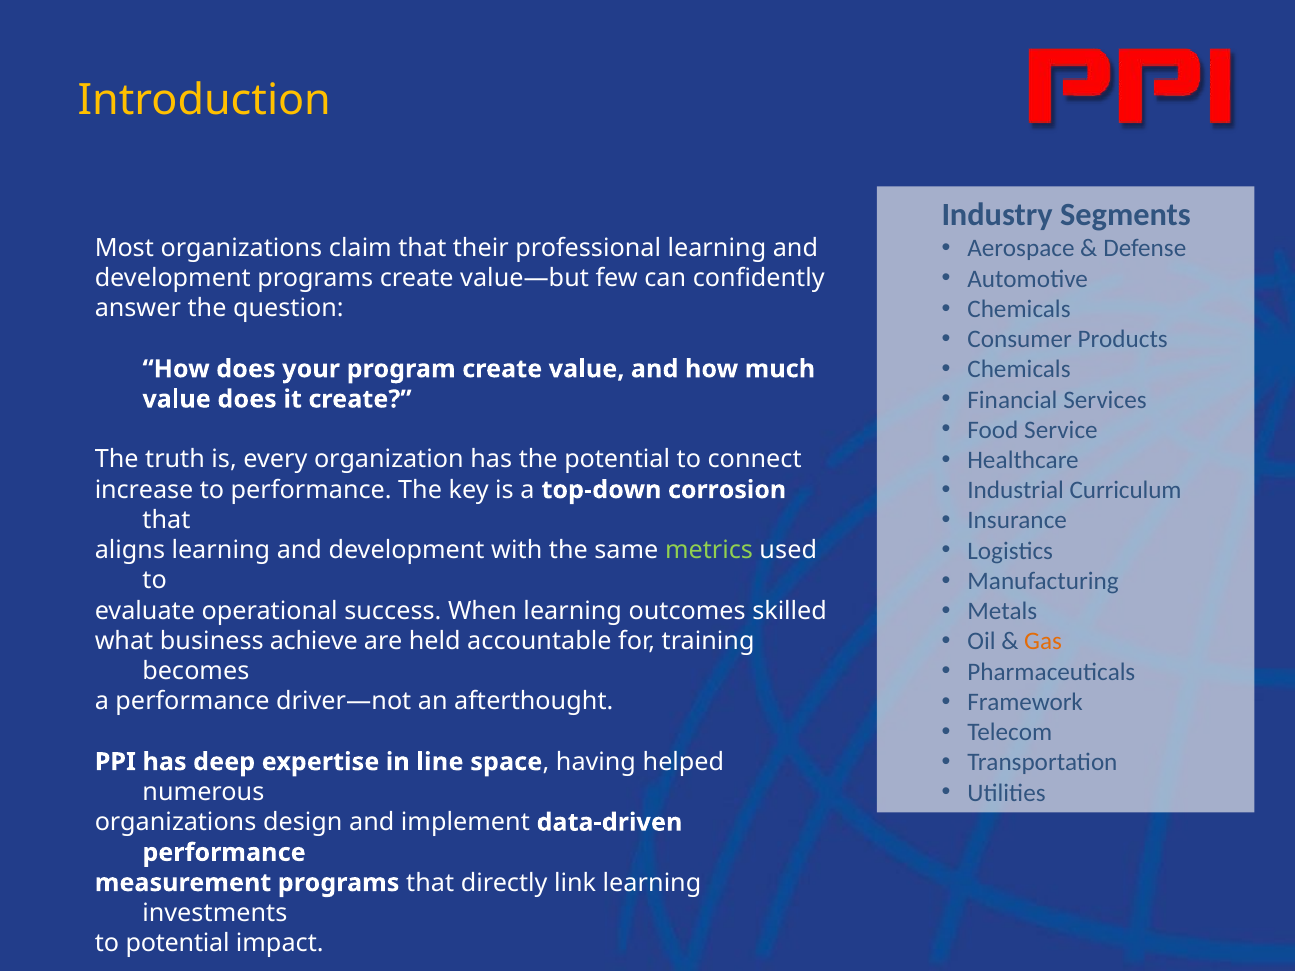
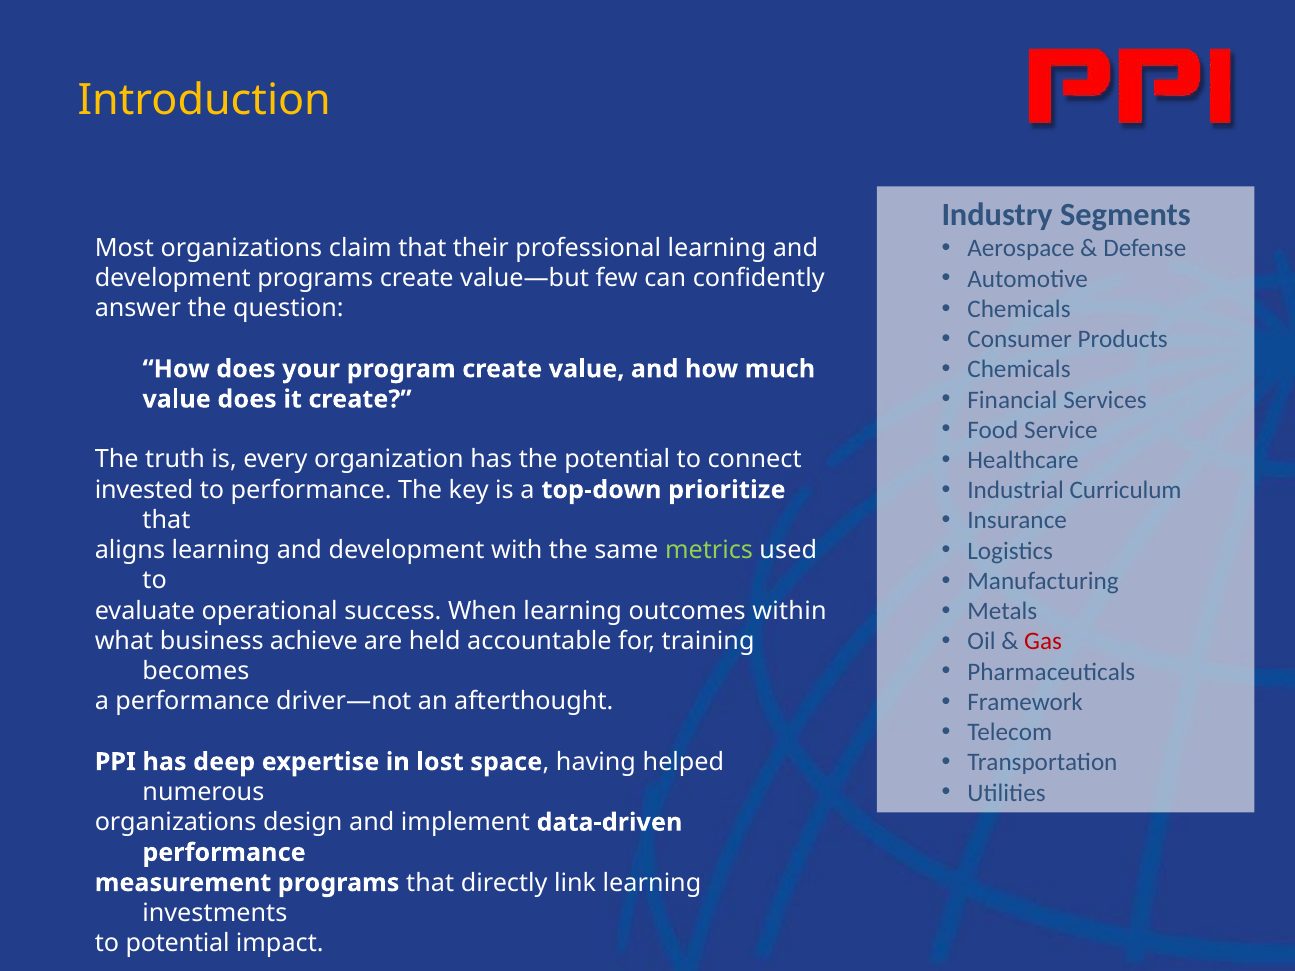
increase: increase -> invested (144, 490)
corrosion: corrosion -> prioritize (727, 490)
skilled: skilled -> within (789, 611)
Gas colour: orange -> red (1043, 642)
in line: line -> lost (440, 762)
